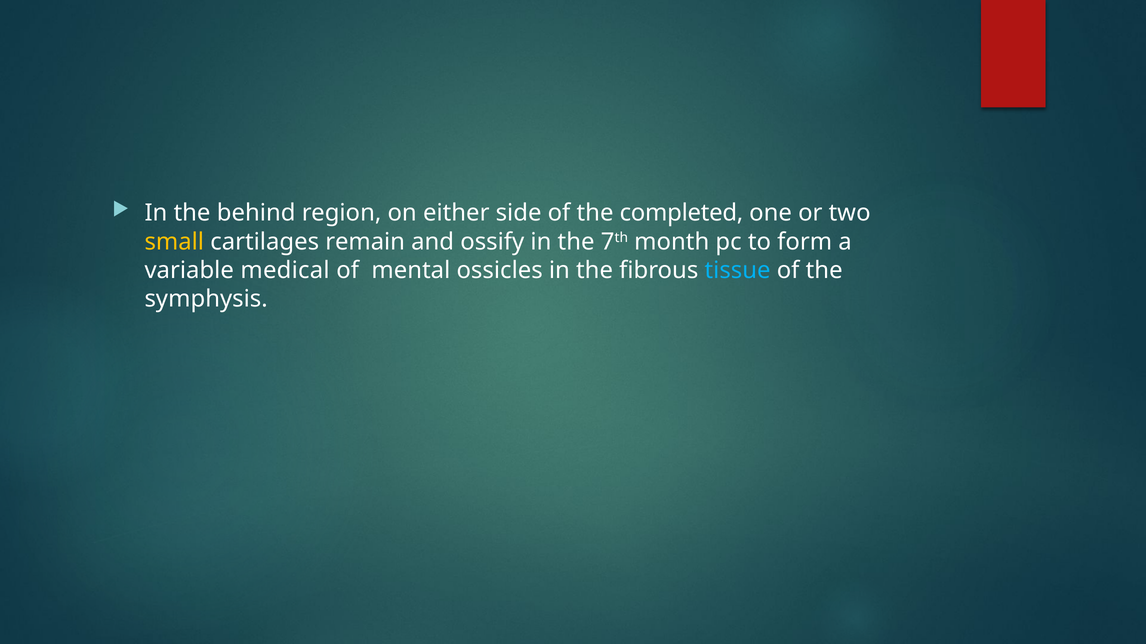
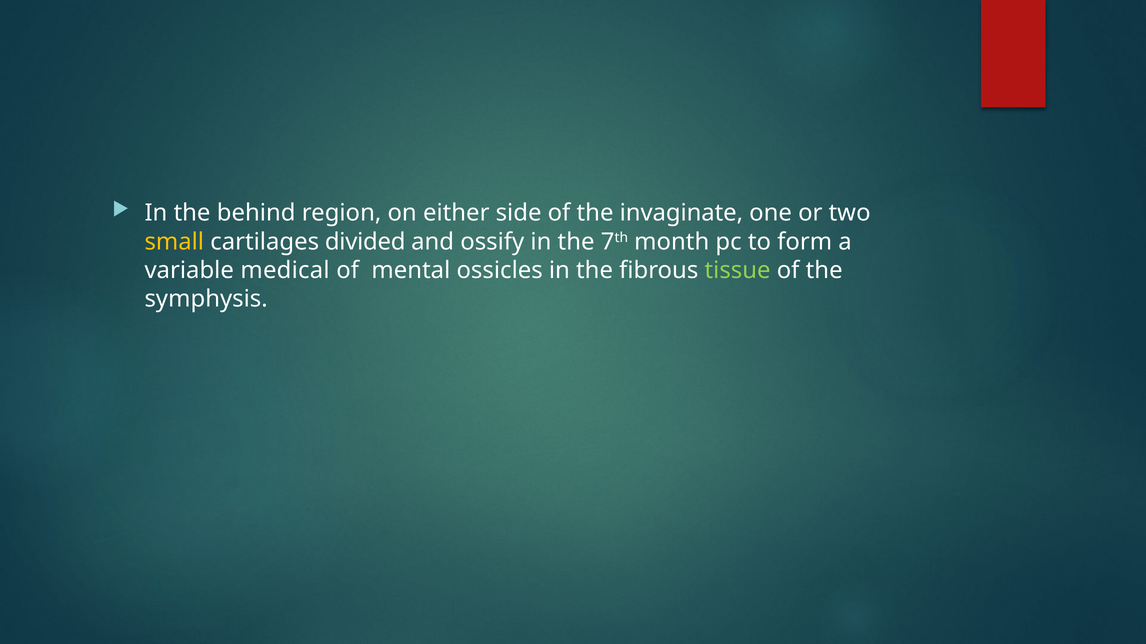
completed: completed -> invaginate (681, 213)
remain: remain -> divided (365, 242)
tissue colour: light blue -> light green (738, 271)
